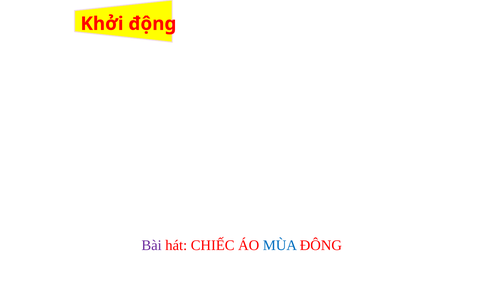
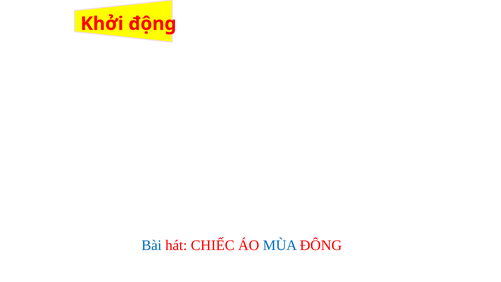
Bài colour: purple -> blue (152, 245)
